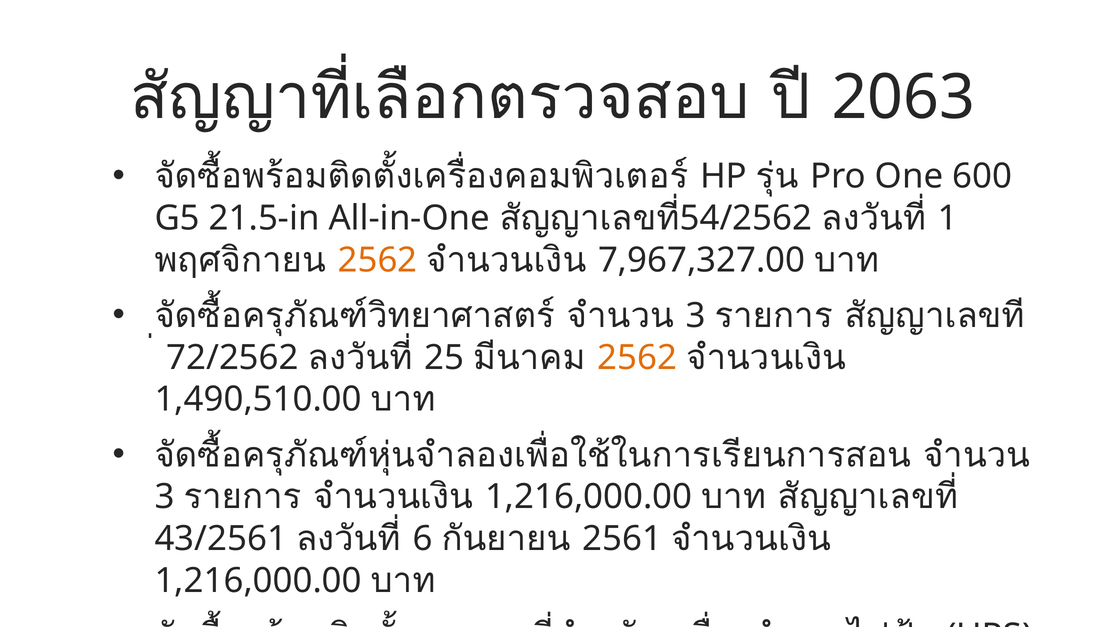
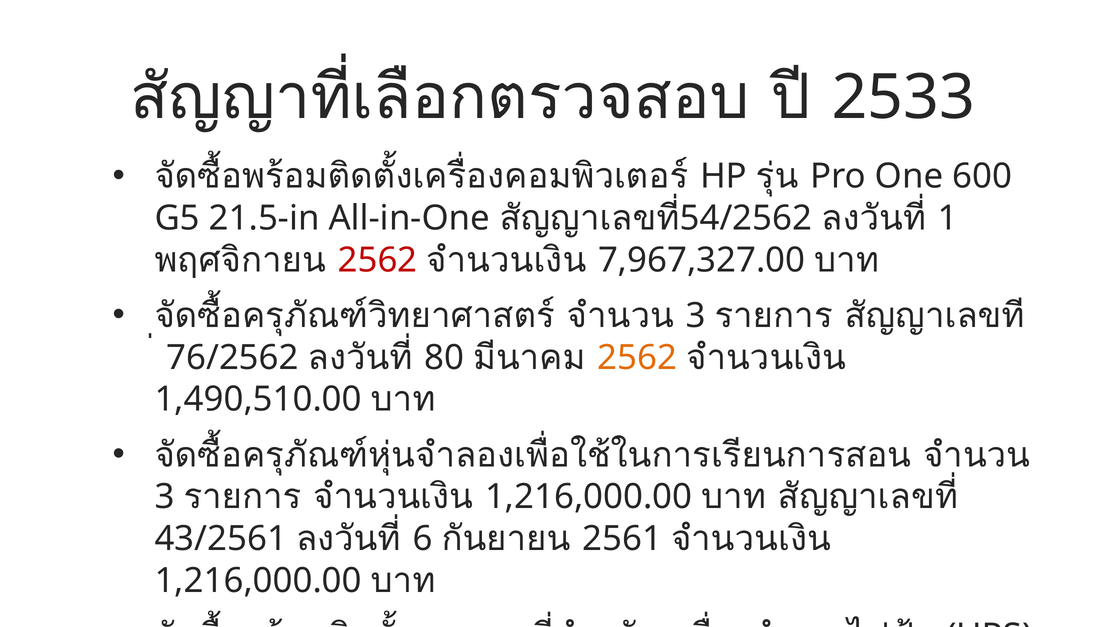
2063: 2063 -> 2533 (903, 98)
2562 colour: orange -> red (378, 260)
72/2562: 72/2562 -> 76/2562 (232, 358)
25: 25 -> 80 (444, 358)
